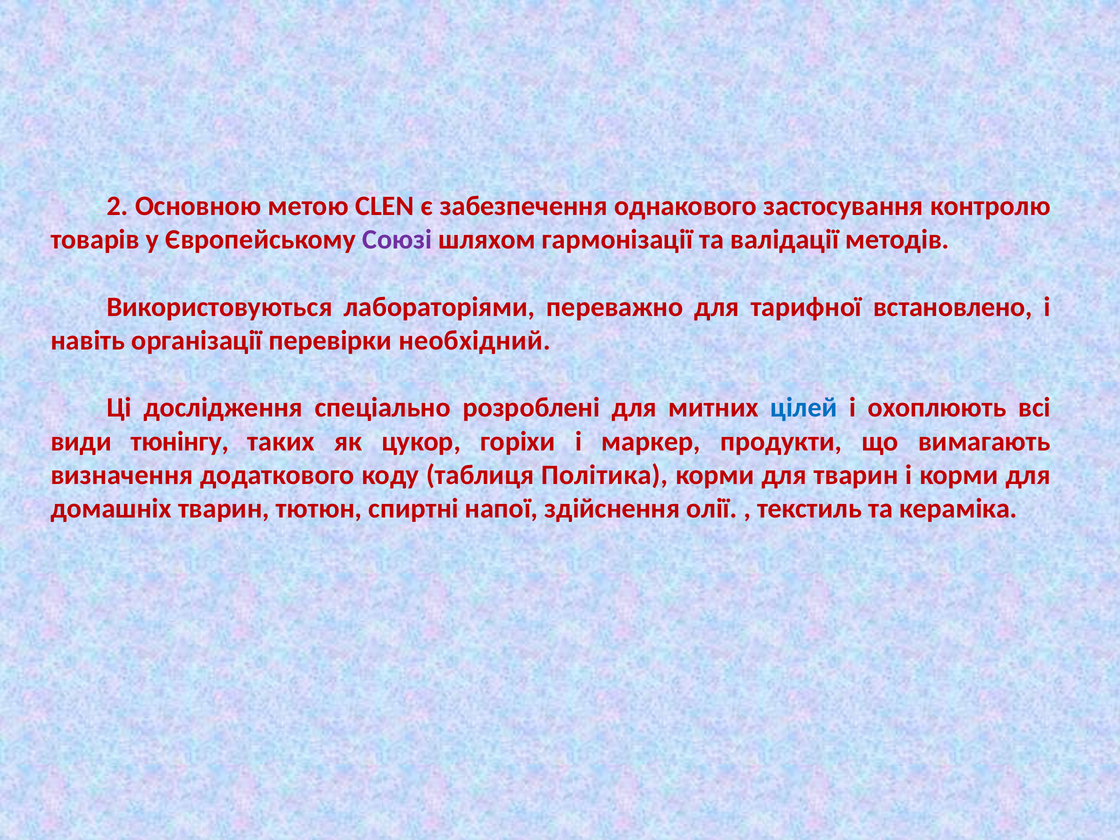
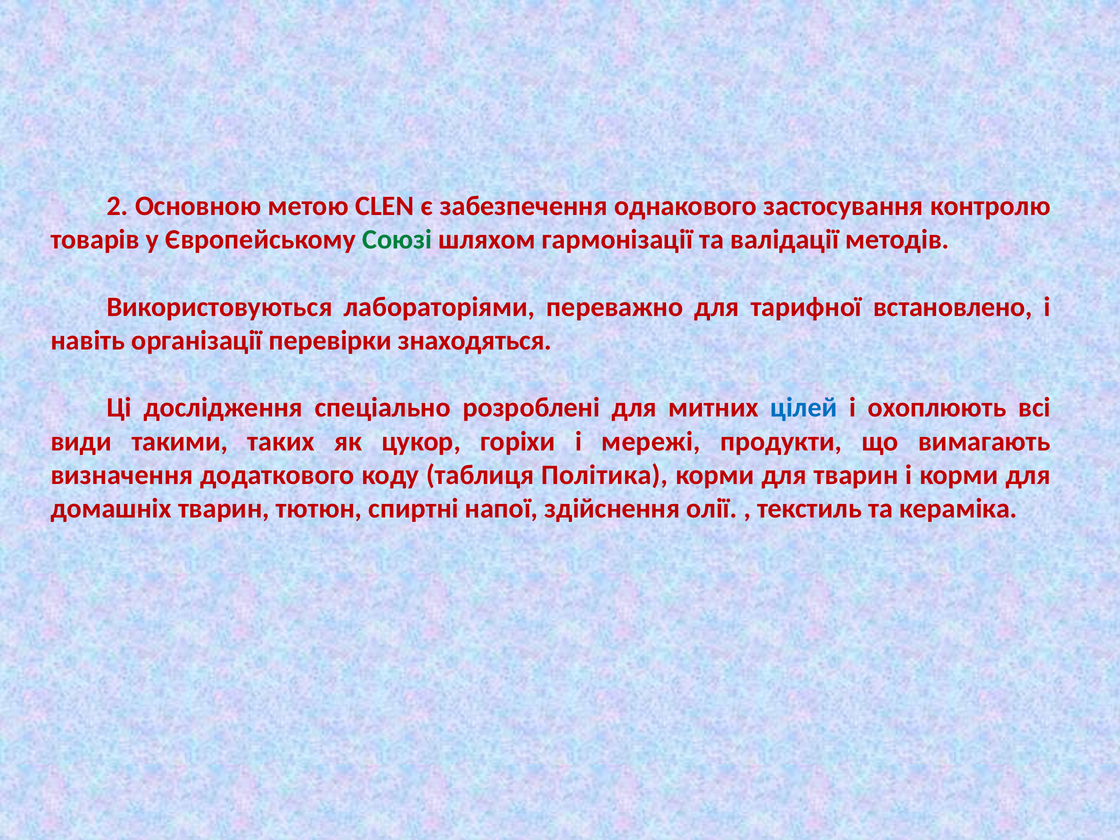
Союзі colour: purple -> green (397, 240)
необхідний: необхідний -> знаходяться (475, 340)
тюнінгу: тюнінгу -> такими (180, 441)
маркер: маркер -> мережі (651, 441)
